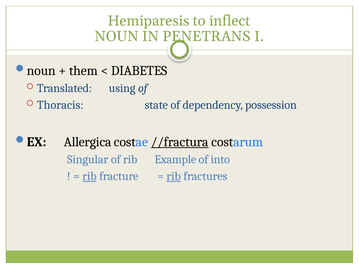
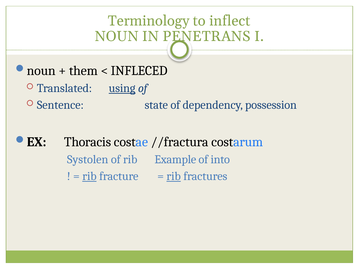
Hemiparesis: Hemiparesis -> Terminology (149, 21)
DIABETES: DIABETES -> INFLECED (139, 71)
using underline: none -> present (122, 88)
Thoracis: Thoracis -> Sentence (60, 105)
Allergica: Allergica -> Thoracis (88, 142)
//fractura underline: present -> none (180, 142)
Singular: Singular -> Systolen (88, 160)
